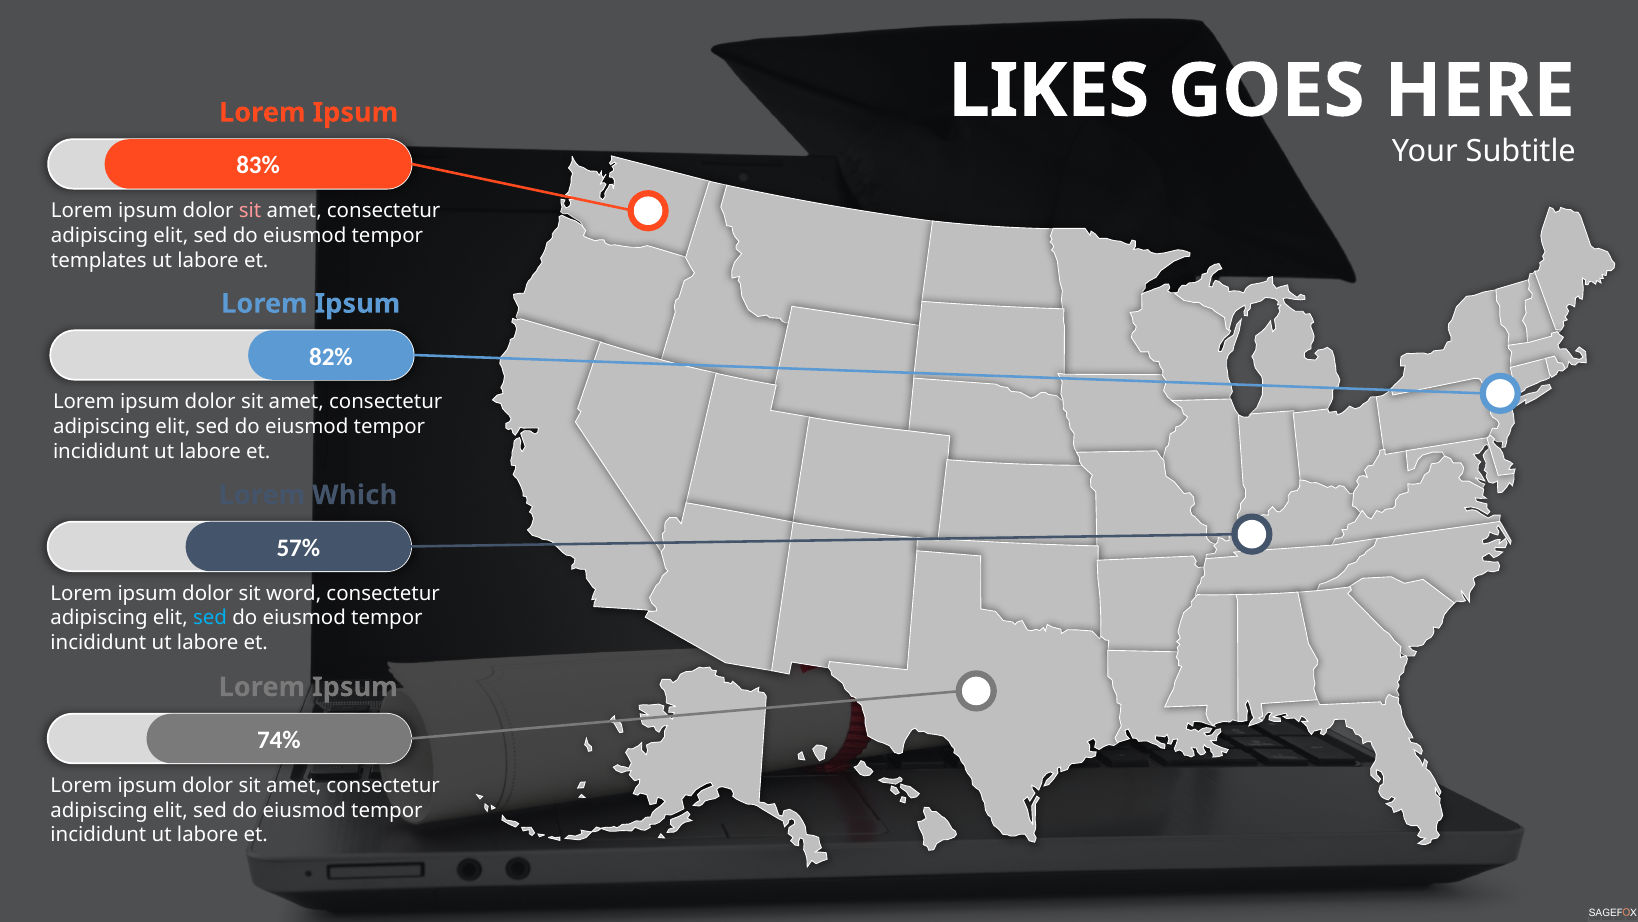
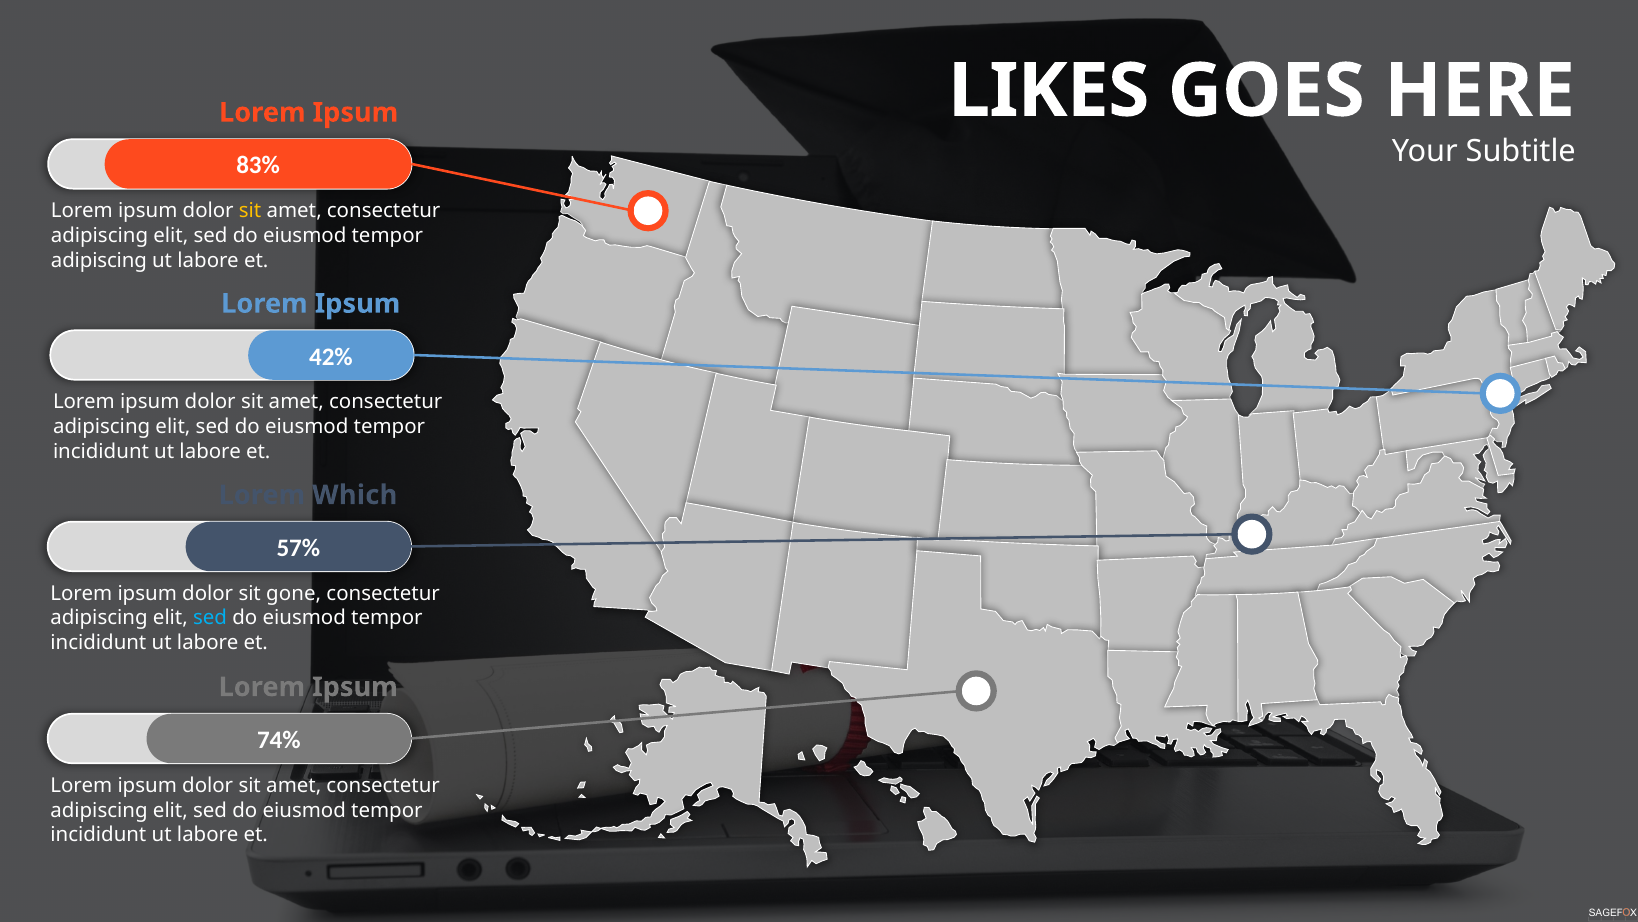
sit colour: pink -> yellow (250, 211)
templates: templates -> adipiscing (99, 260)
82%: 82% -> 42% (331, 356)
word: word -> gone (294, 593)
